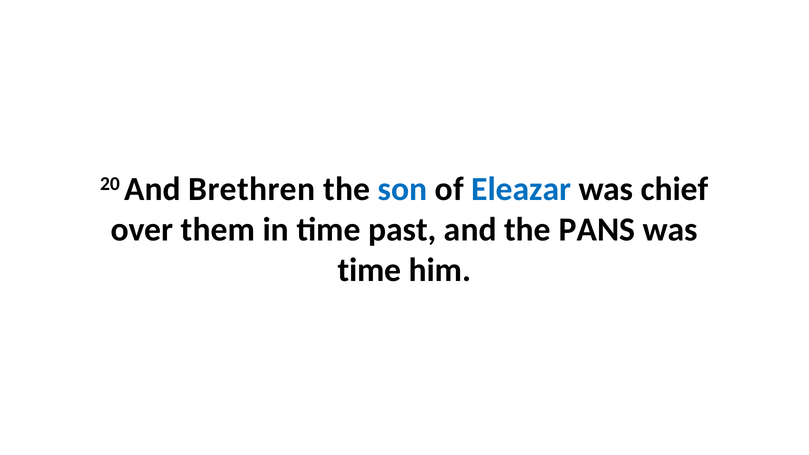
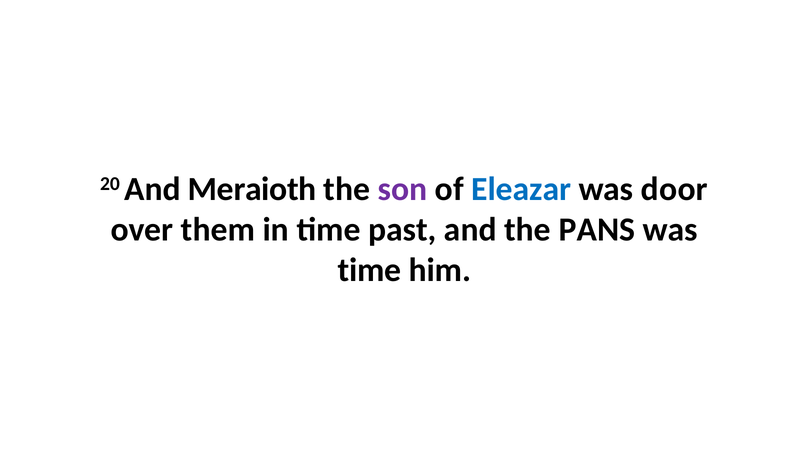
Brethren: Brethren -> Meraioth (252, 189)
son colour: blue -> purple (402, 189)
chief: chief -> door (674, 189)
